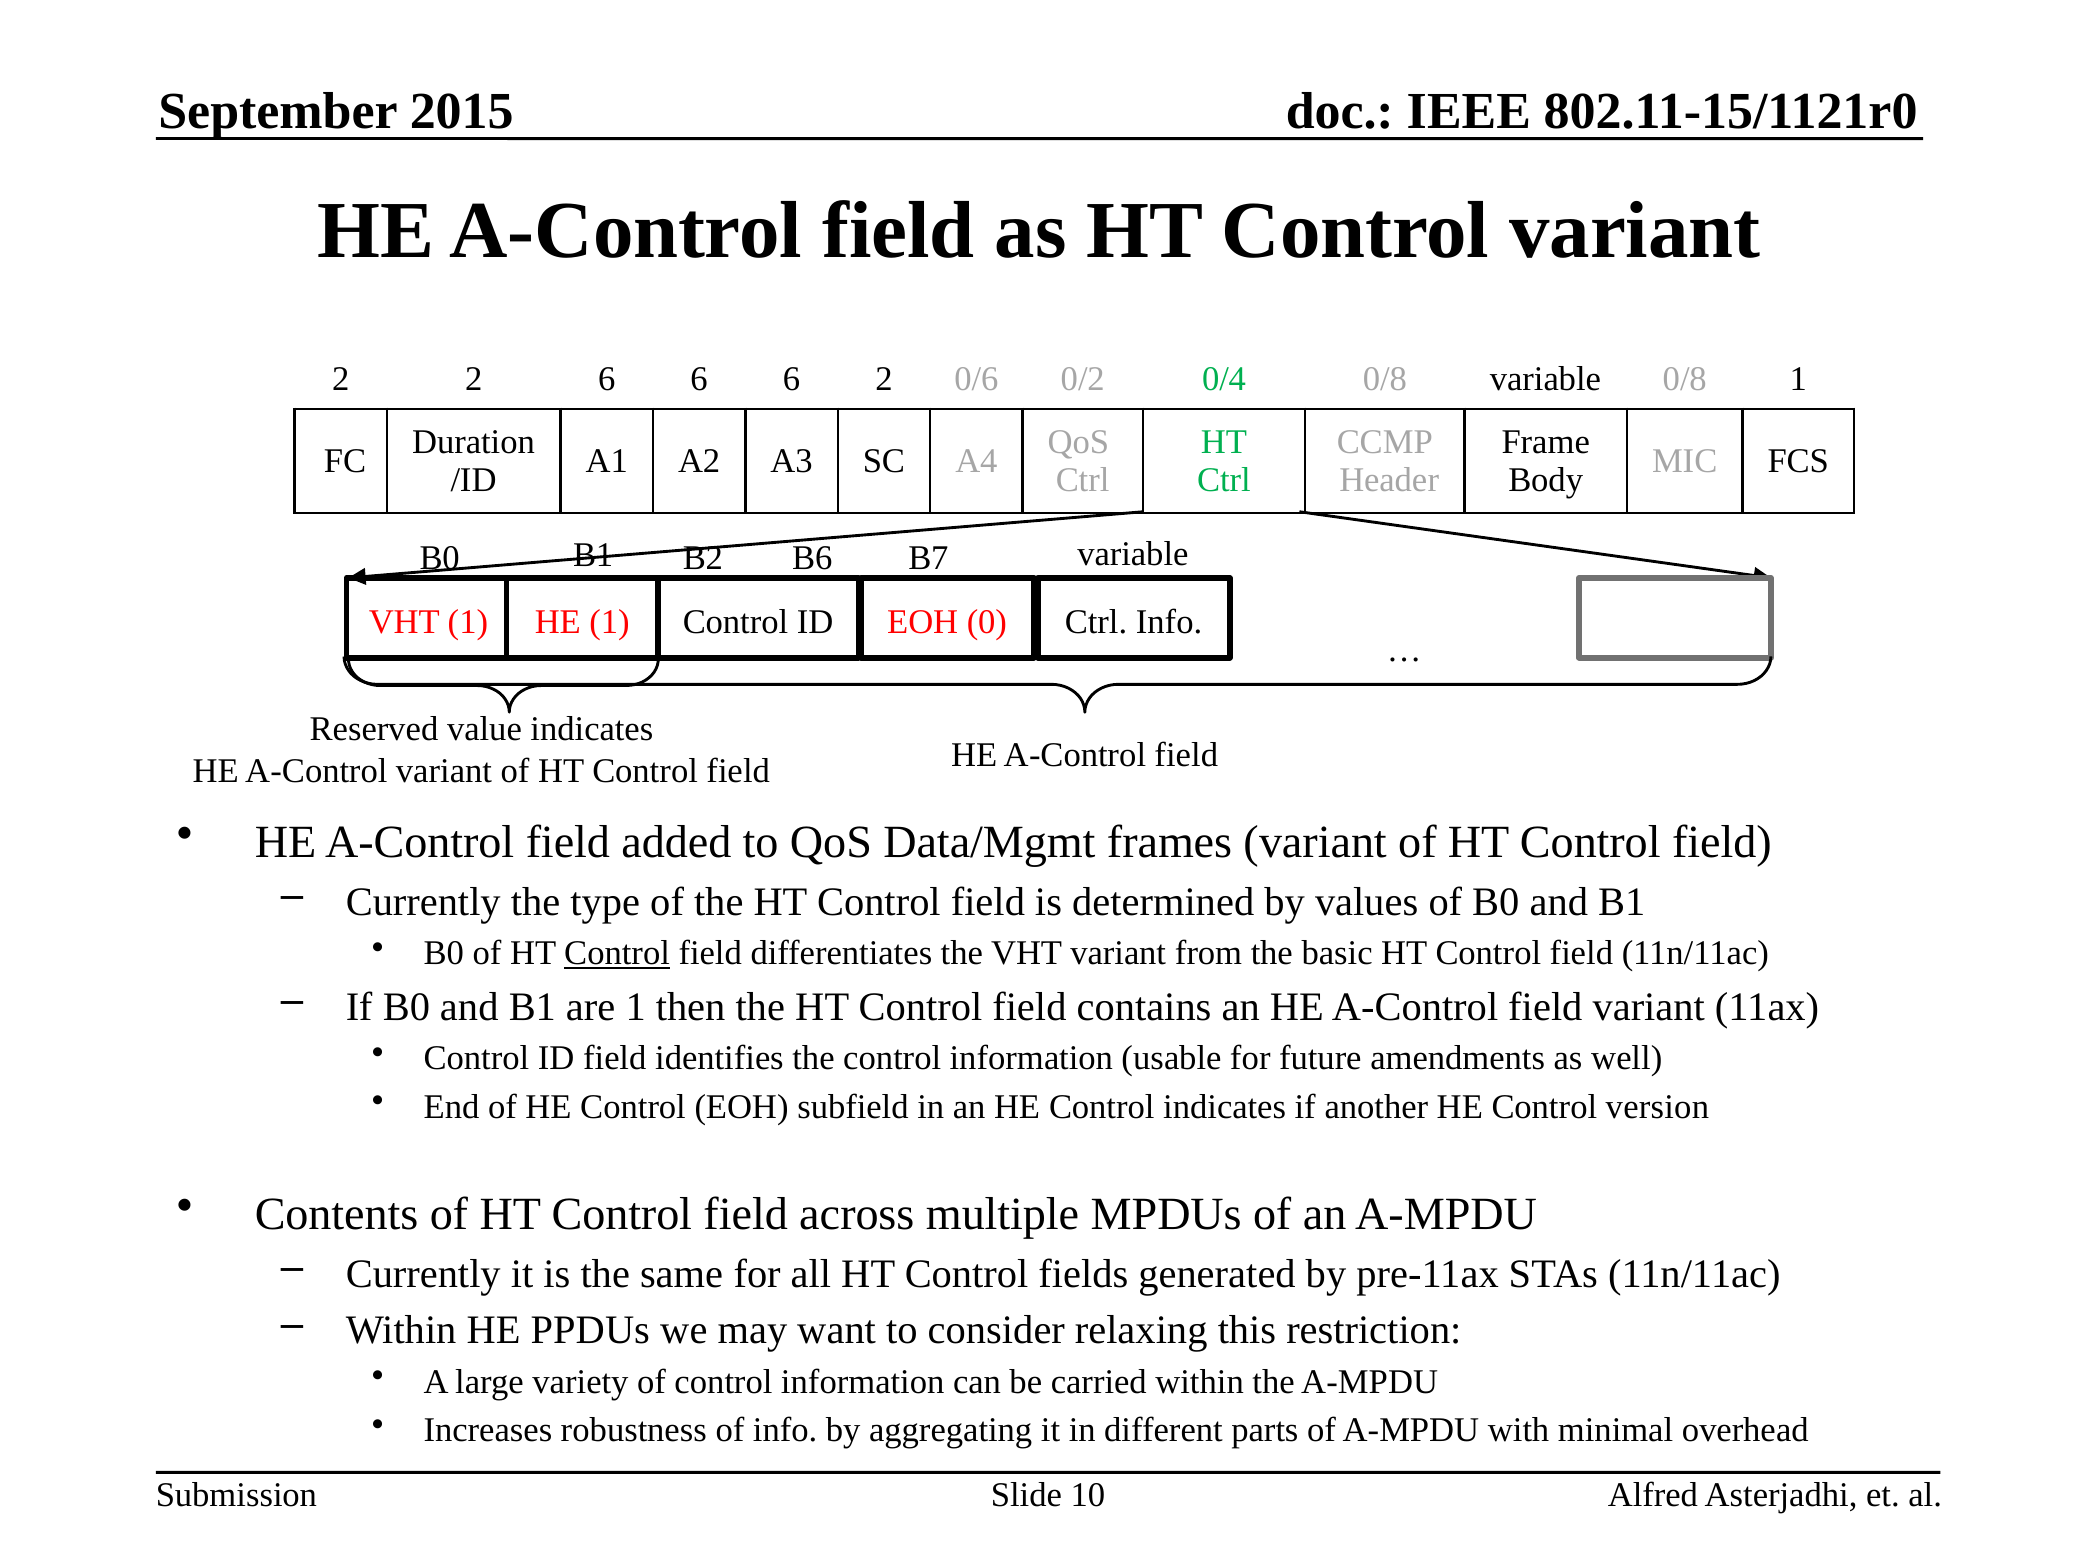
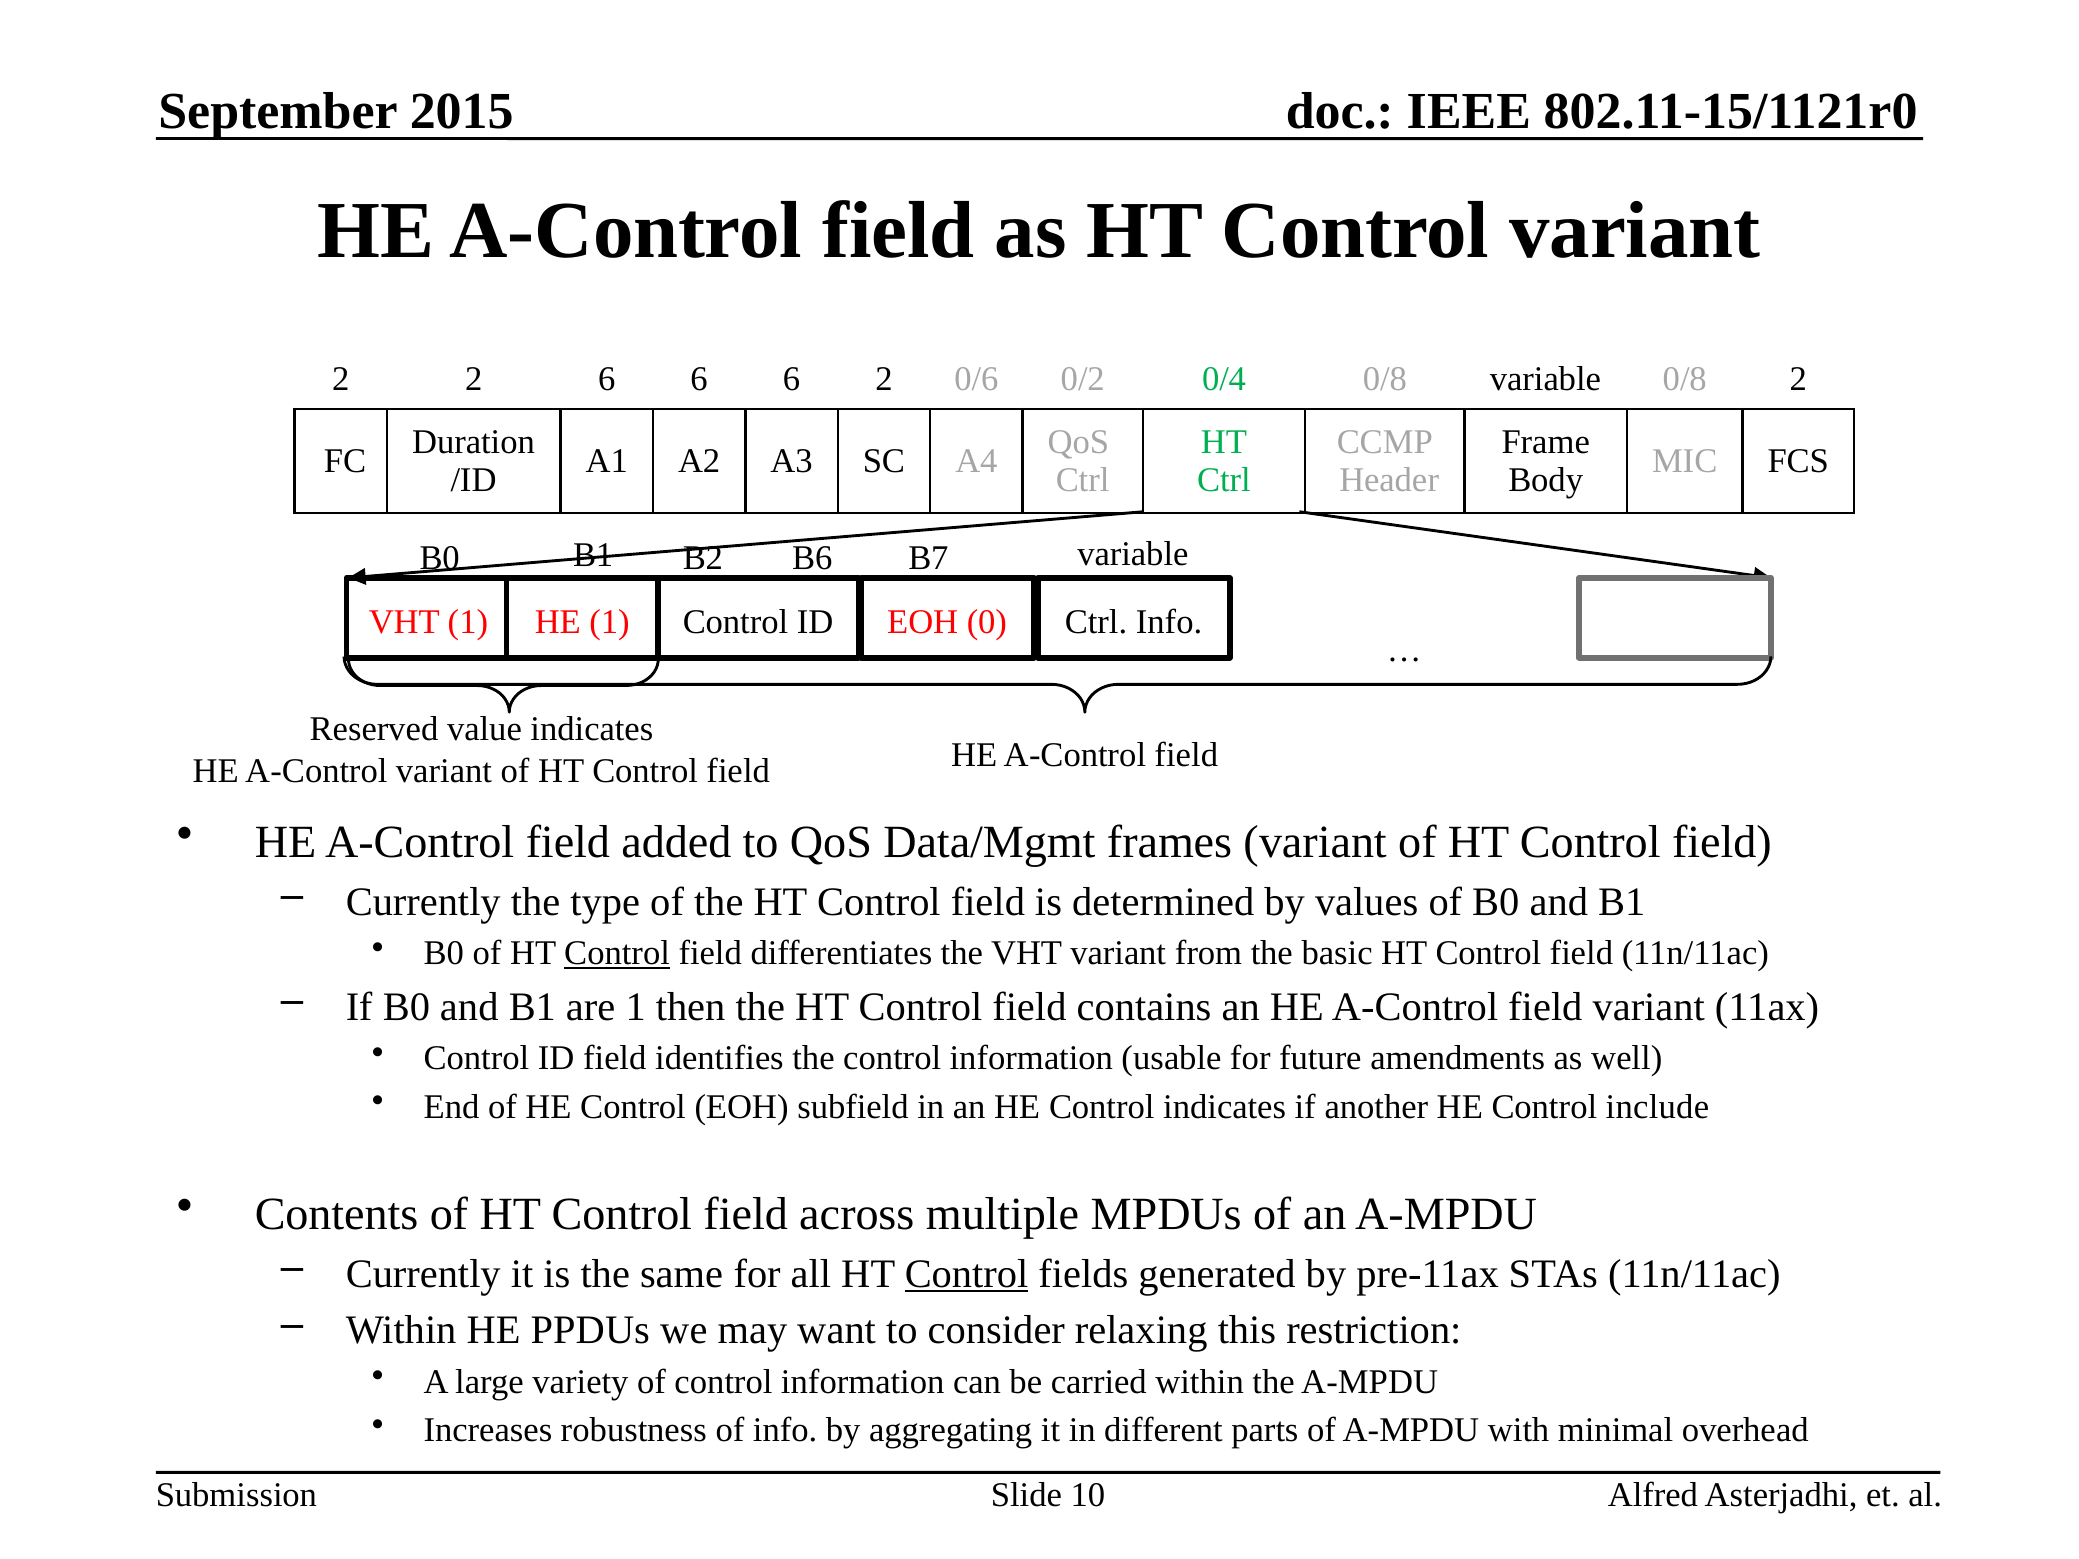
0/8 1: 1 -> 2 (1798, 379)
version: version -> include (1657, 1107)
Control underline: none -> present (967, 1274)
